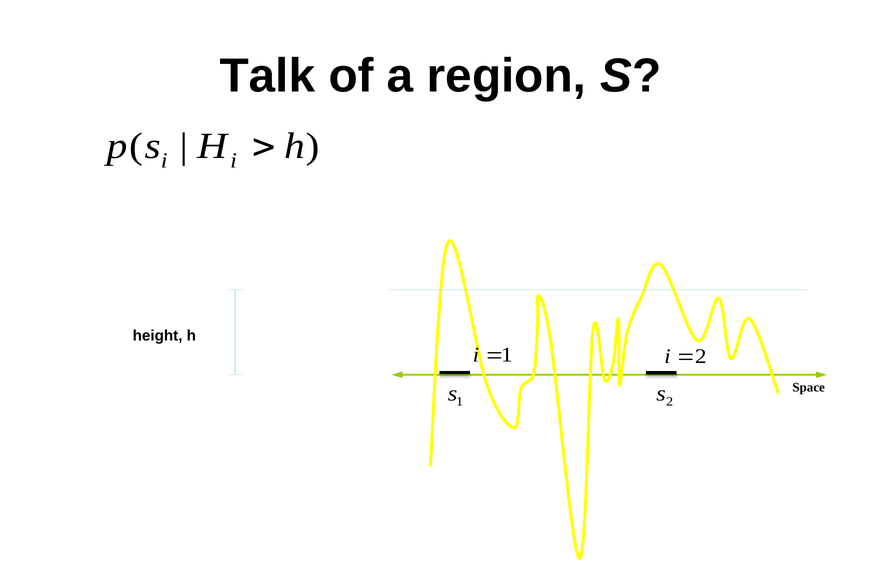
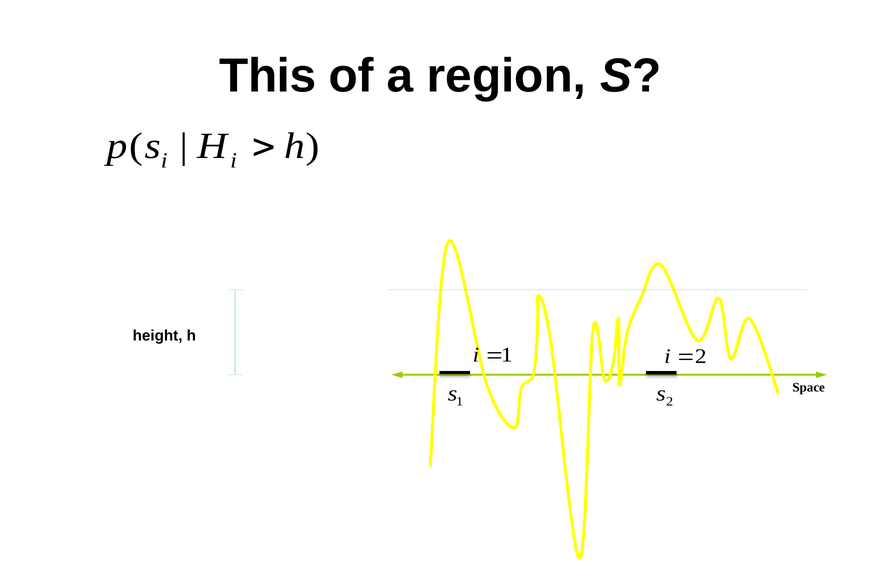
Talk: Talk -> This (268, 76)
